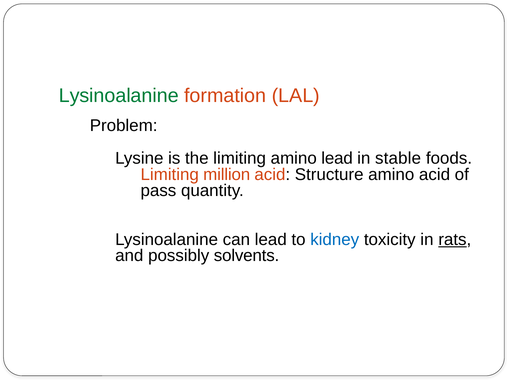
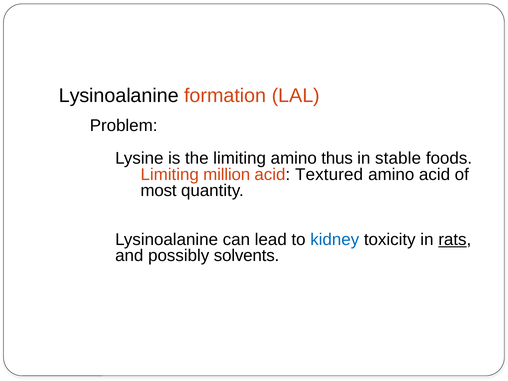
Lysinoalanine colour: green -> black (119, 96)
amino lead: lead -> thus (337, 158)
Structure: Structure -> Textured (329, 174)
pass: pass -> most (159, 191)
